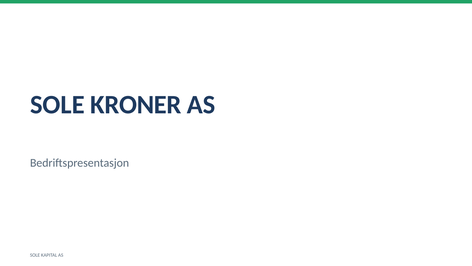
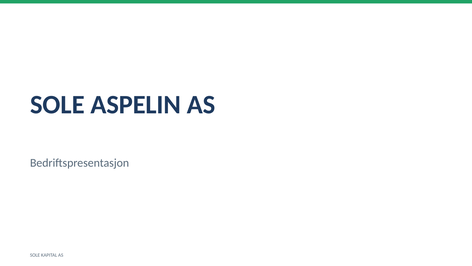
KRONER: KRONER -> ASPELIN (136, 105)
